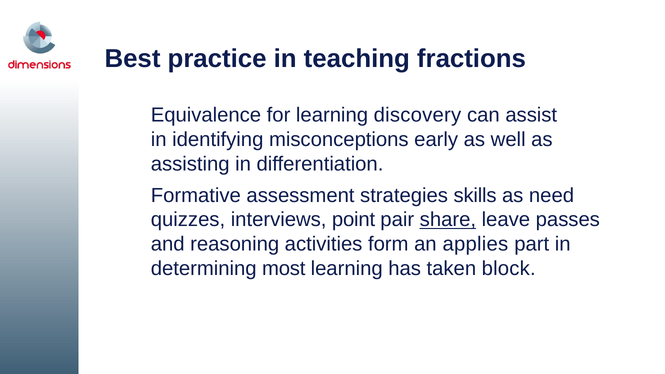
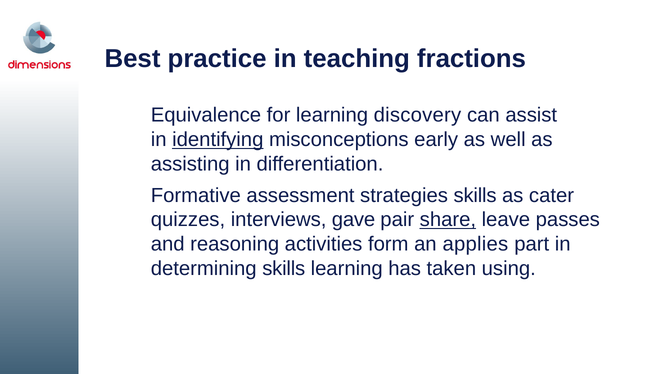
identifying underline: none -> present (218, 140)
need: need -> cater (552, 195)
point: point -> gave (354, 220)
determining most: most -> skills (284, 268)
block: block -> using (509, 268)
